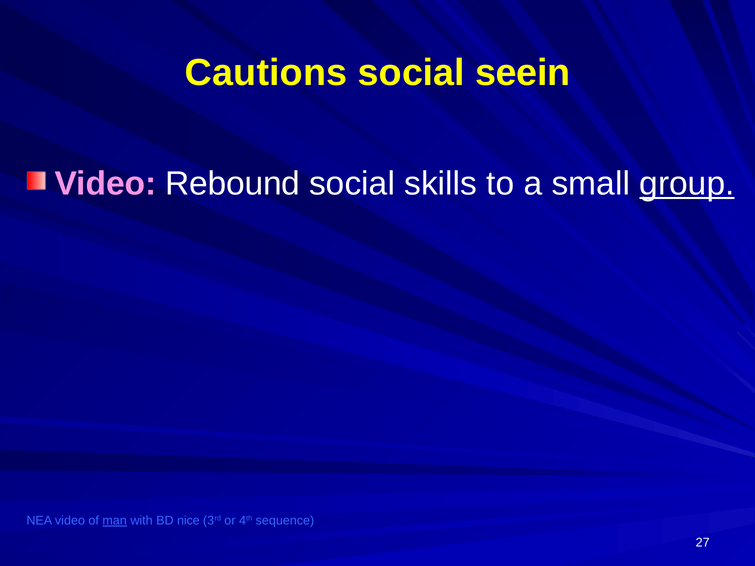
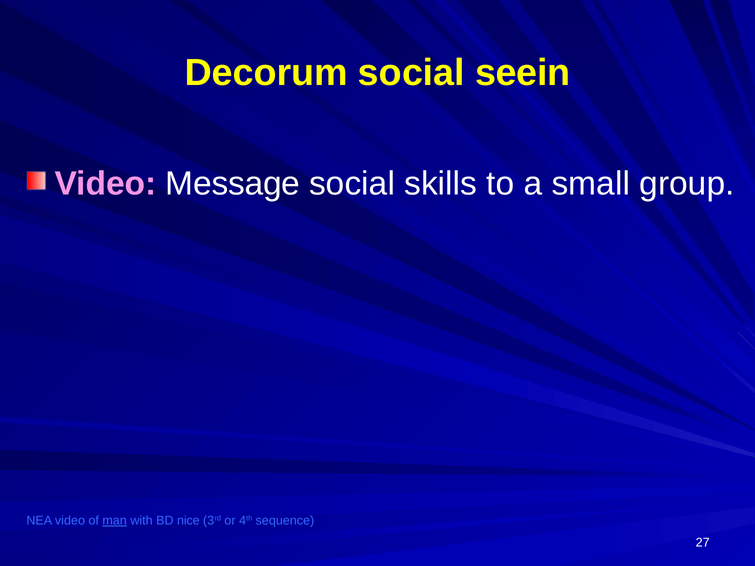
Cautions: Cautions -> Decorum (266, 73)
Rebound: Rebound -> Message (233, 184)
group underline: present -> none (687, 184)
